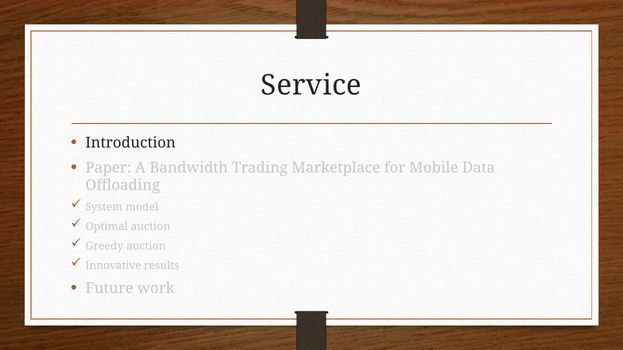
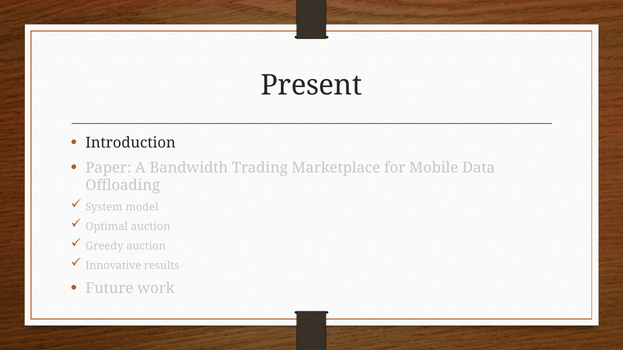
Service: Service -> Present (312, 85)
